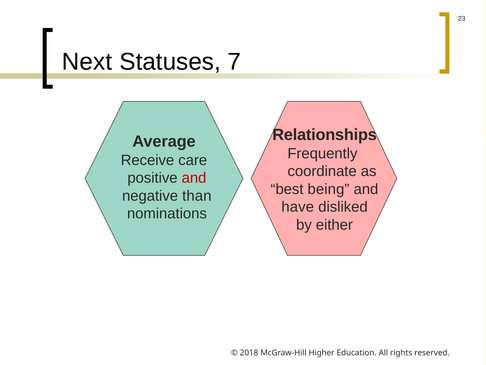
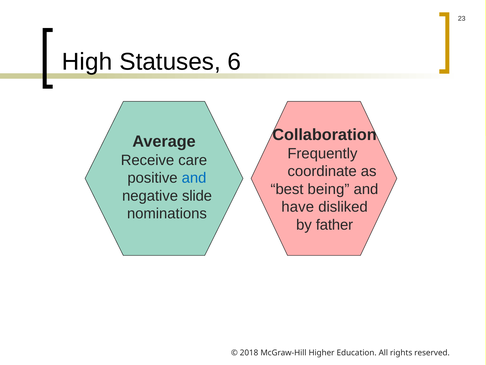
Next: Next -> High (87, 62)
7: 7 -> 6 (234, 62)
Relationships: Relationships -> Collaboration (325, 135)
and colour: red -> blue (194, 178)
than: than -> slide (197, 196)
either: either -> father (334, 225)
